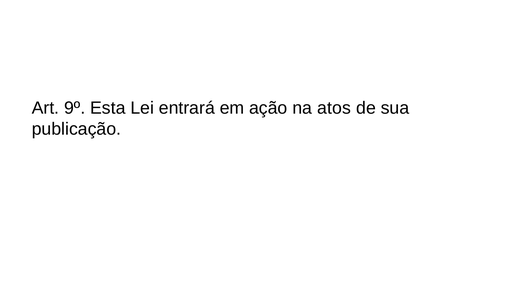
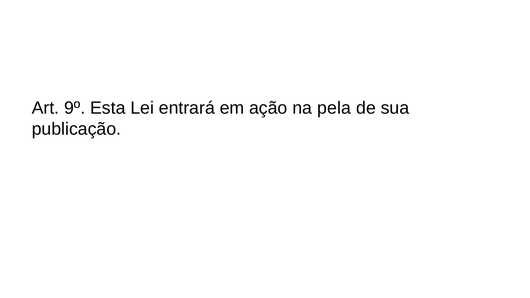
atos: atos -> pela (334, 108)
